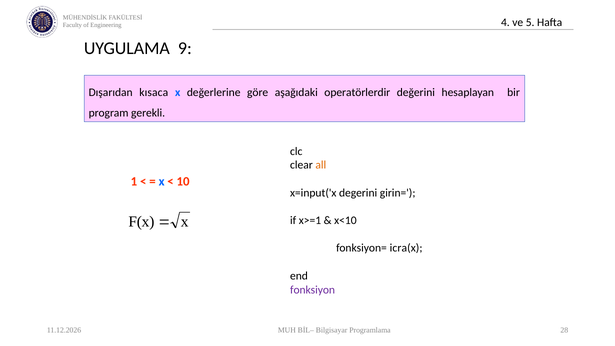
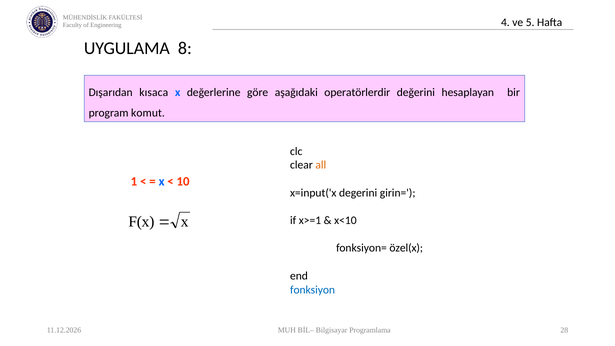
9: 9 -> 8 (185, 48)
gerekli: gerekli -> komut (148, 113)
icra(x: icra(x -> özel(x (406, 248)
fonksiyon colour: purple -> blue (313, 290)
